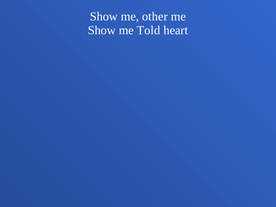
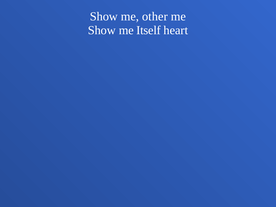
Told: Told -> Itself (149, 30)
